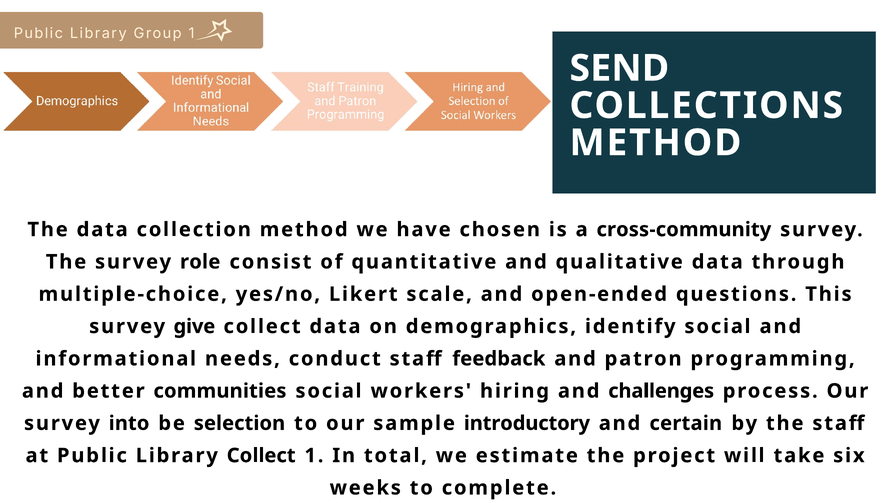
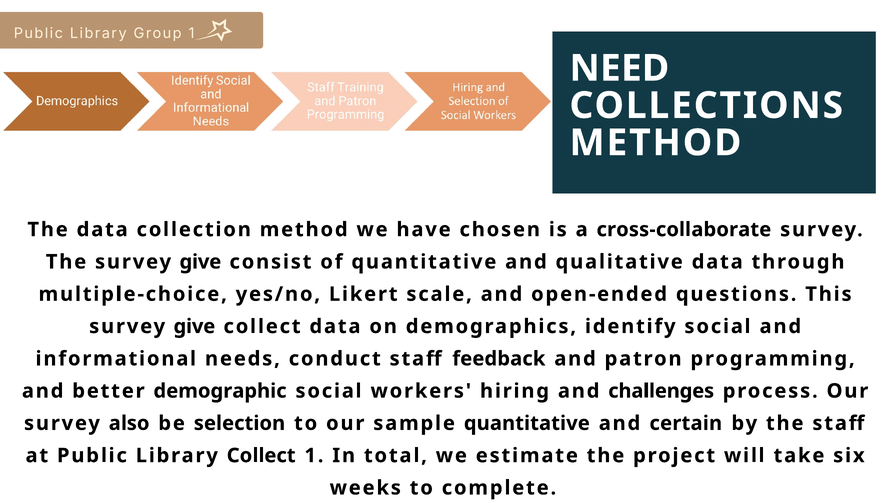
SEND: SEND -> NEED (619, 68)
cross-community: cross-community -> cross-collaborate (684, 230)
The survey role: role -> give (200, 262)
communities: communities -> demographic (220, 391)
into: into -> also (129, 423)
sample introductory: introductory -> quantitative (527, 423)
